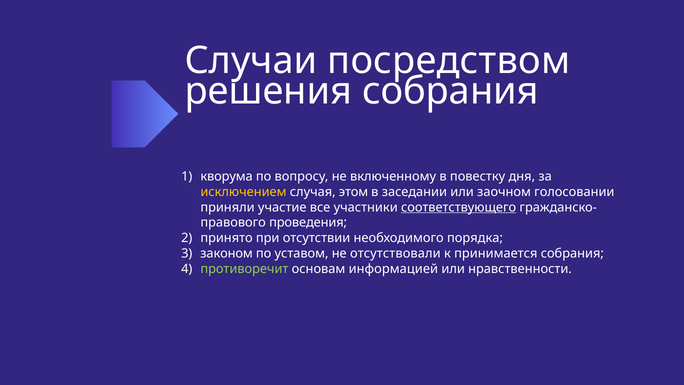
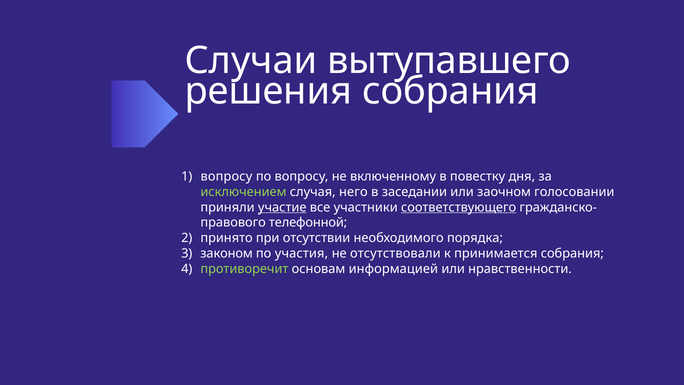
посредством: посредством -> вытупавшего (449, 61)
кворума: кворума -> вопросу (226, 176)
исключением colour: yellow -> light green (243, 192)
этом: этом -> него (353, 192)
участие underline: none -> present (282, 207)
проведения: проведения -> телефонной (308, 223)
уставом: уставом -> участия (301, 253)
